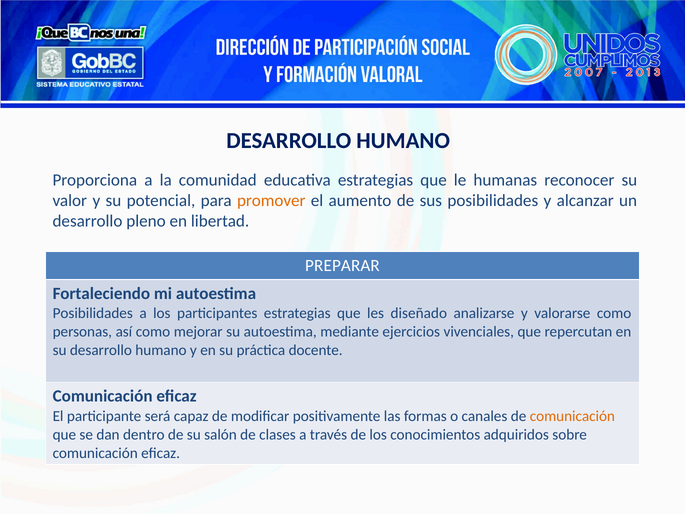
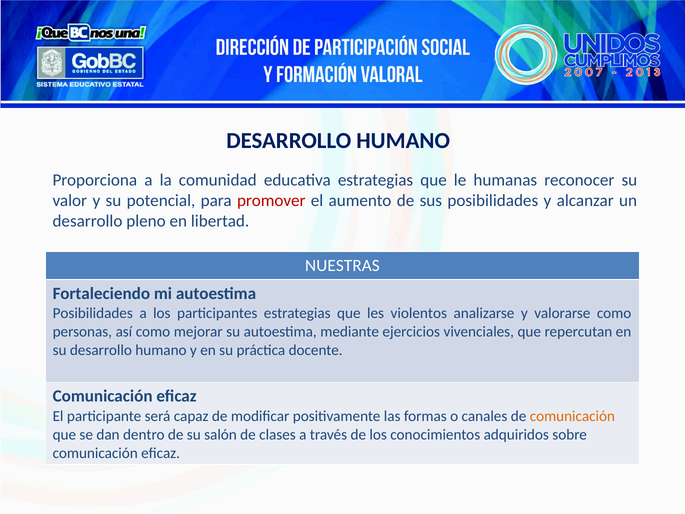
promover colour: orange -> red (271, 201)
PREPARAR: PREPARAR -> NUESTRAS (342, 266)
diseñado: diseñado -> violentos (419, 313)
